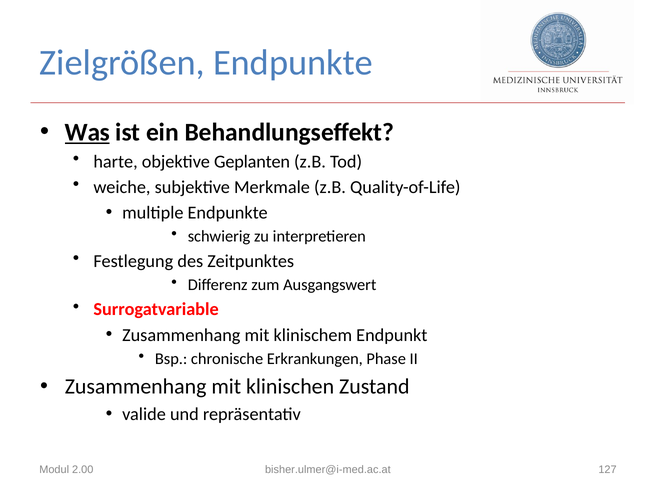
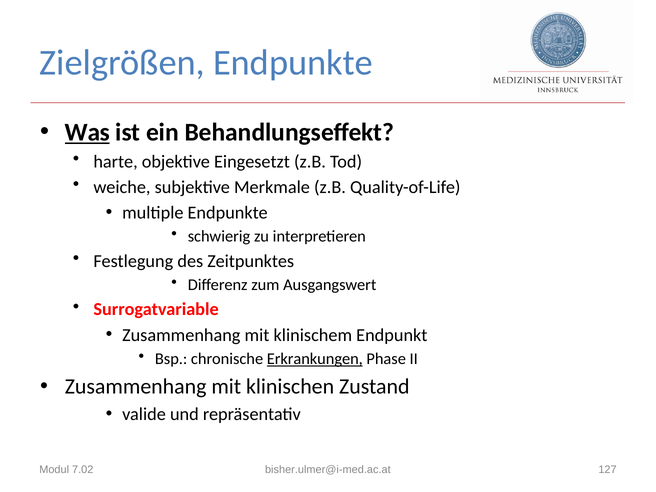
Geplanten: Geplanten -> Eingesetzt (252, 161)
Erkrankungen underline: none -> present (315, 359)
2.00: 2.00 -> 7.02 (83, 470)
